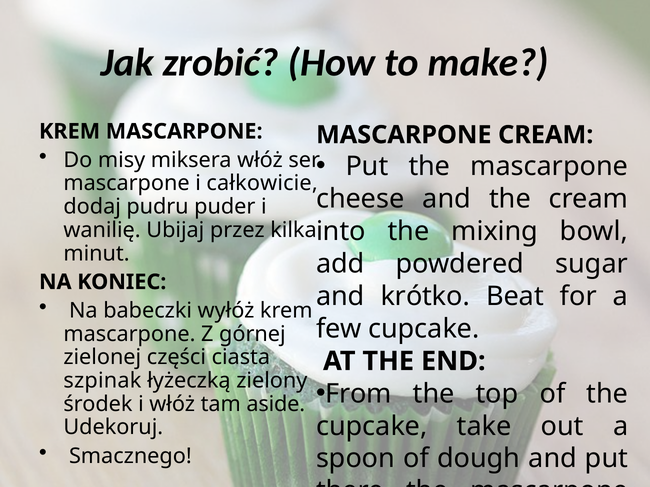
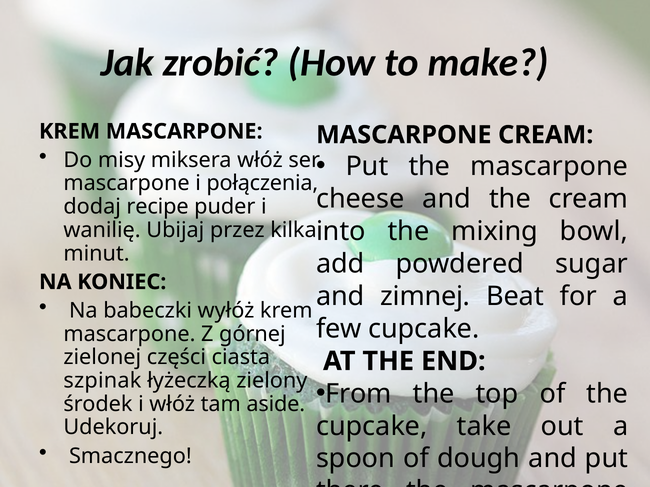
całkowicie: całkowicie -> połączenia (262, 183)
pudru: pudru -> recipe (158, 207)
krótko: krótko -> zimnej (425, 297)
